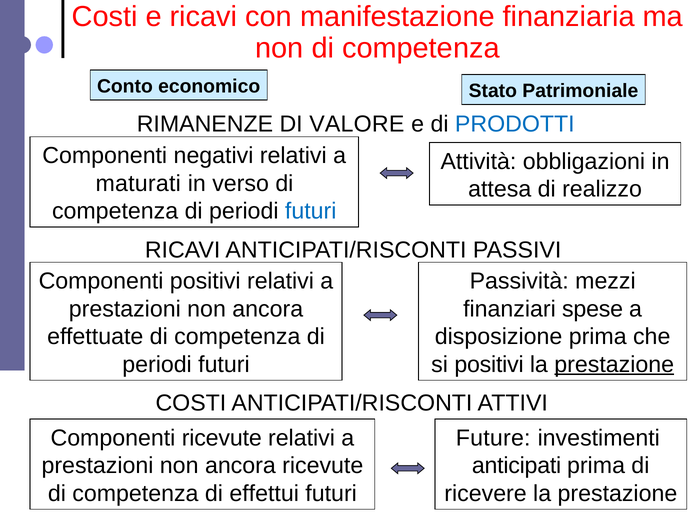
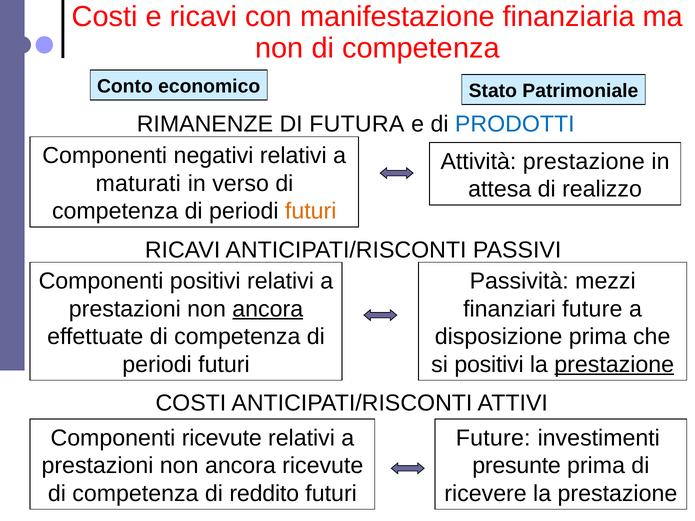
VALORE: VALORE -> FUTURA (357, 124)
Attività obbligazioni: obbligazioni -> prestazione (584, 162)
futuri colour: blue -> orange (311, 211)
ancora underline: none -> present (268, 309)
finanziari spese: spese -> future (592, 309)
anticipati: anticipati -> presunte (517, 466)
effettui: effettui -> reddito (264, 494)
